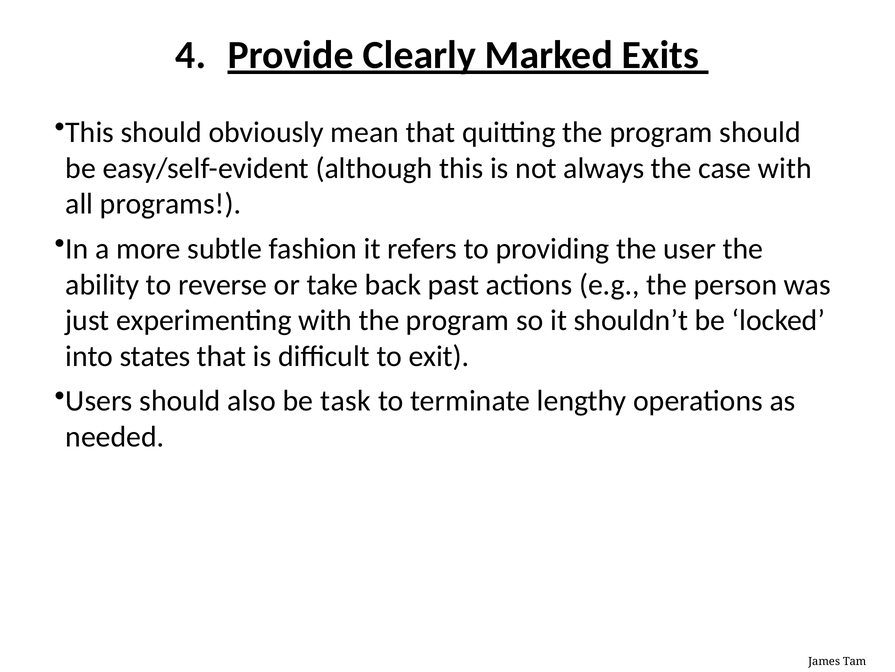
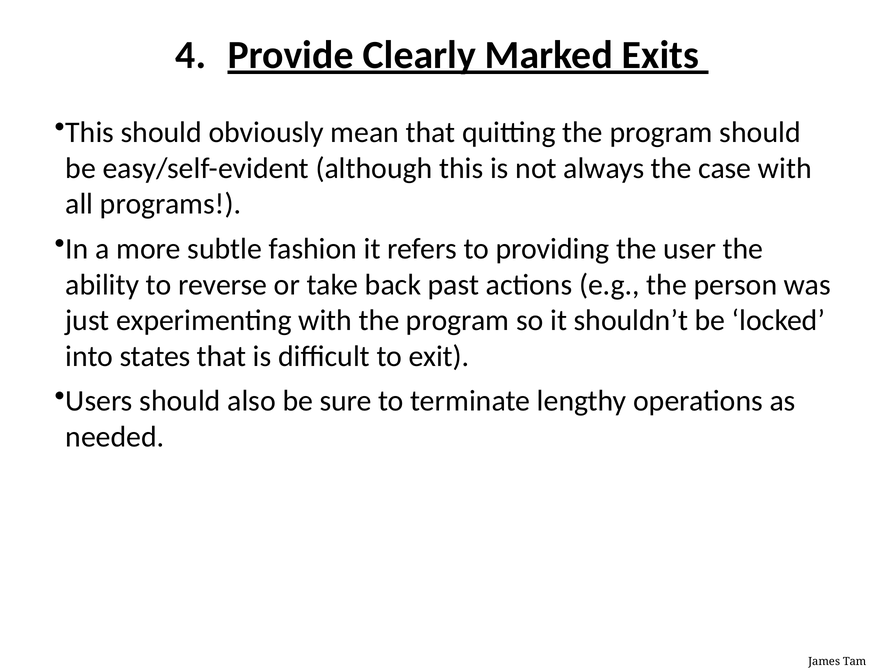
task: task -> sure (346, 401)
